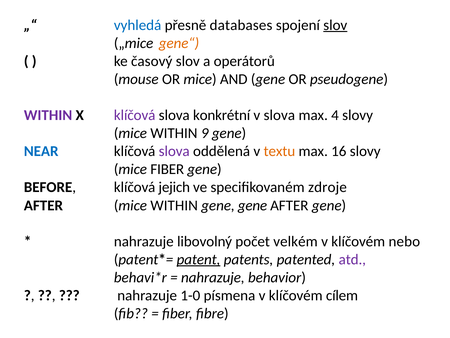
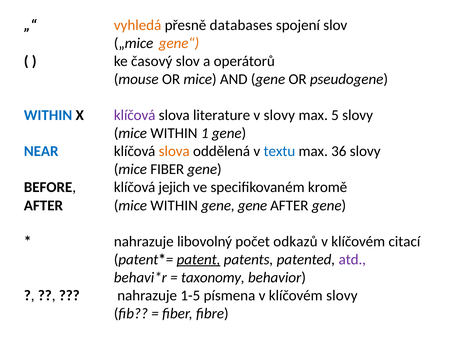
vyhledá colour: blue -> orange (138, 25)
slov underline: present -> none (335, 25)
WITHIN colour: purple -> blue (48, 115)
konkrétní: konkrétní -> literature (222, 115)
v slova: slova -> slovy (279, 115)
4: 4 -> 5 (335, 115)
9: 9 -> 1 (205, 133)
slova colour: purple -> orange (174, 151)
textu colour: orange -> blue (279, 151)
16: 16 -> 36 (339, 151)
zdroje: zdroje -> kromě (328, 187)
velkém: velkém -> odkazů (295, 241)
nebo: nebo -> citací (404, 241)
nahrazuje: nahrazuje -> taxonomy (213, 277)
1-0: 1-0 -> 1-5 (190, 295)
klíčovém cílem: cílem -> slovy (342, 295)
